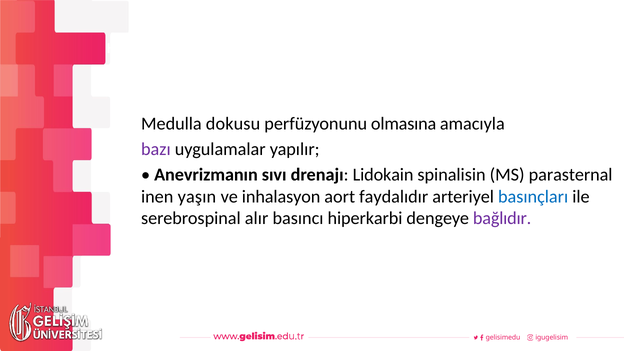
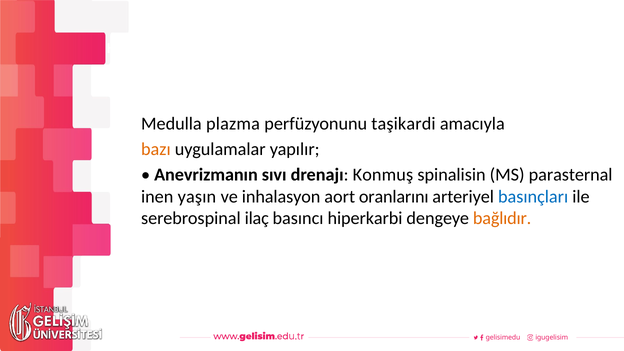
dokusu: dokusu -> plazma (233, 124)
olmasına: olmasına -> taşikardi (403, 124)
bazı colour: purple -> orange (156, 149)
Lidokain: Lidokain -> Konmuş (383, 175)
faydalıdır: faydalıdır -> oranlarını (394, 197)
alır: alır -> ilaç (257, 218)
bağlıdır colour: purple -> orange (502, 218)
